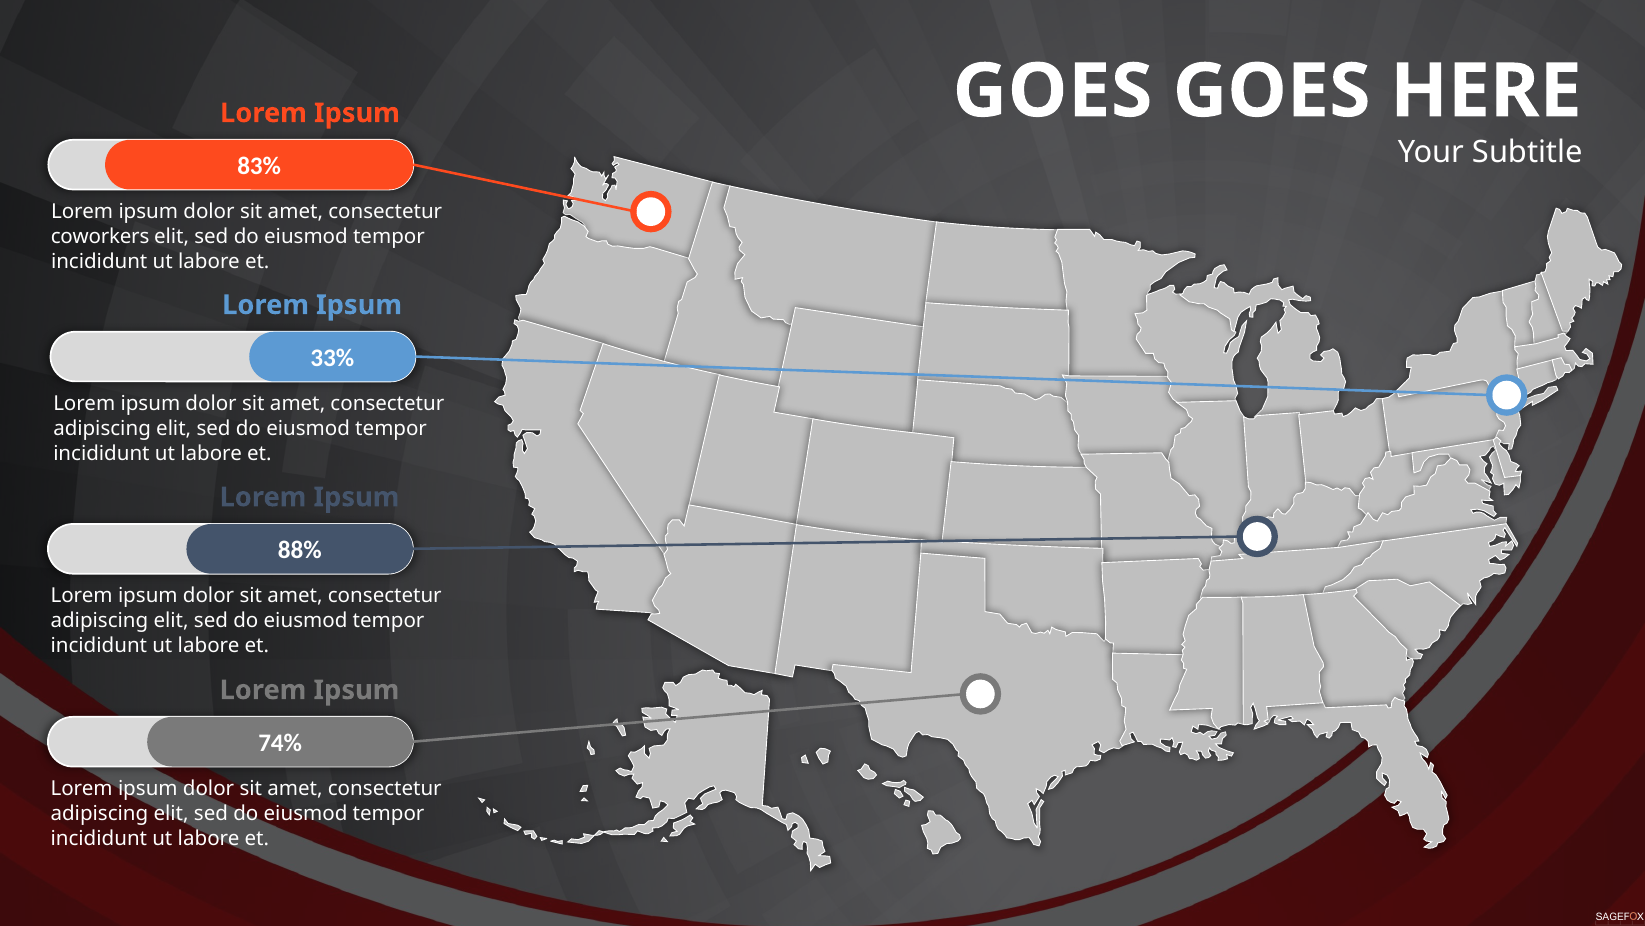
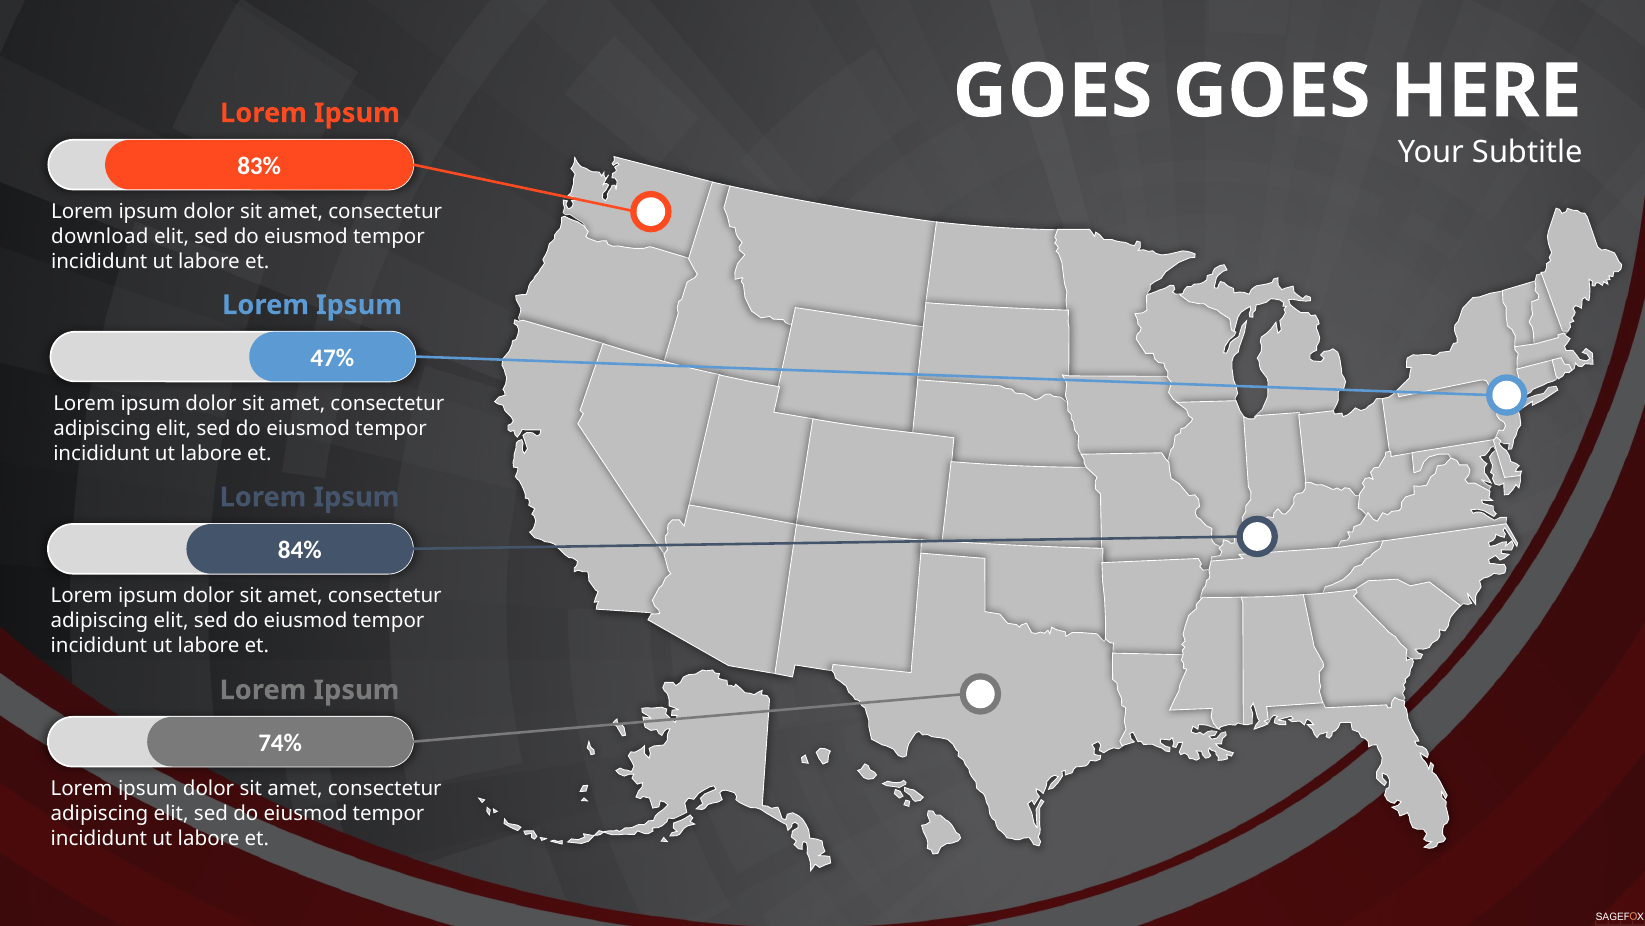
coworkers: coworkers -> download (100, 237)
33%: 33% -> 47% (332, 358)
88%: 88% -> 84% (300, 550)
